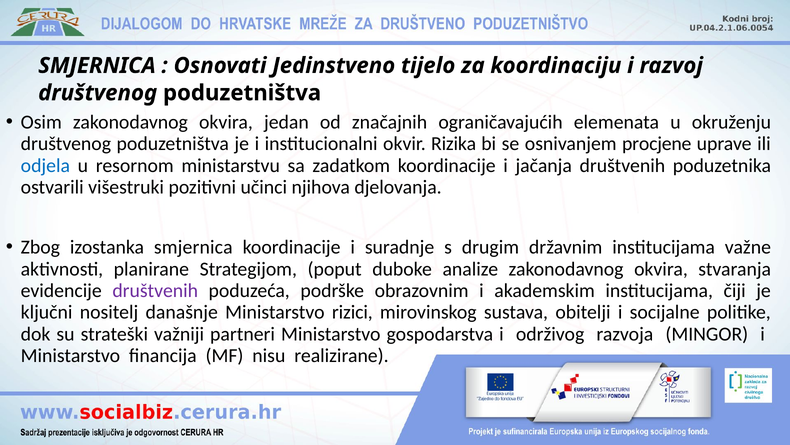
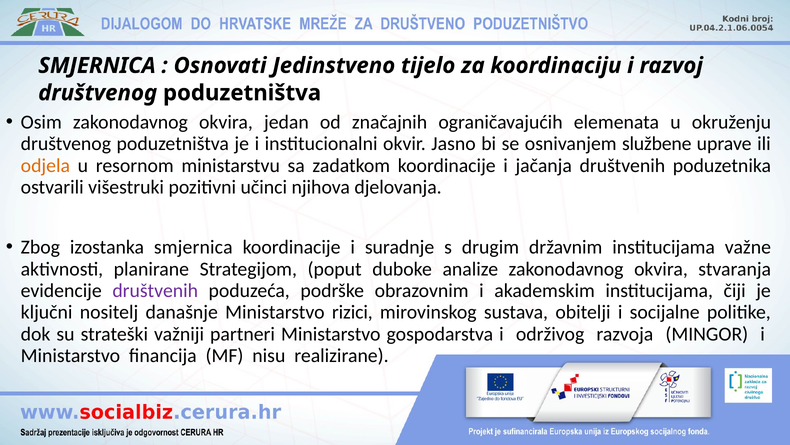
Rizika: Rizika -> Jasno (454, 144)
procjene: procjene -> službene (657, 144)
odjela colour: blue -> orange (45, 165)
